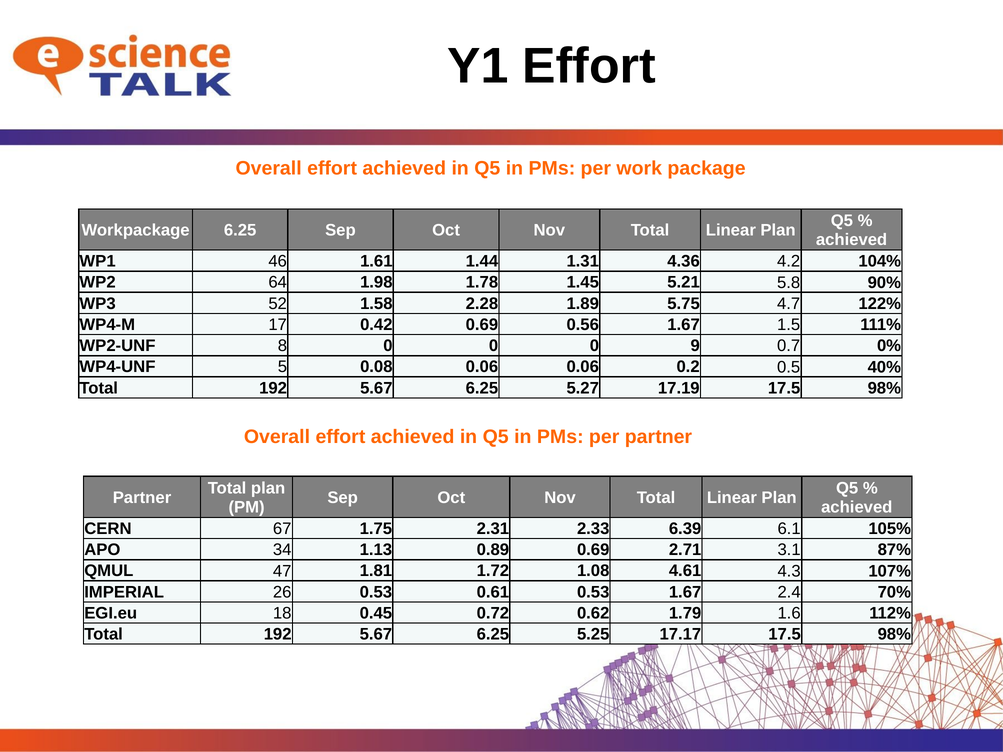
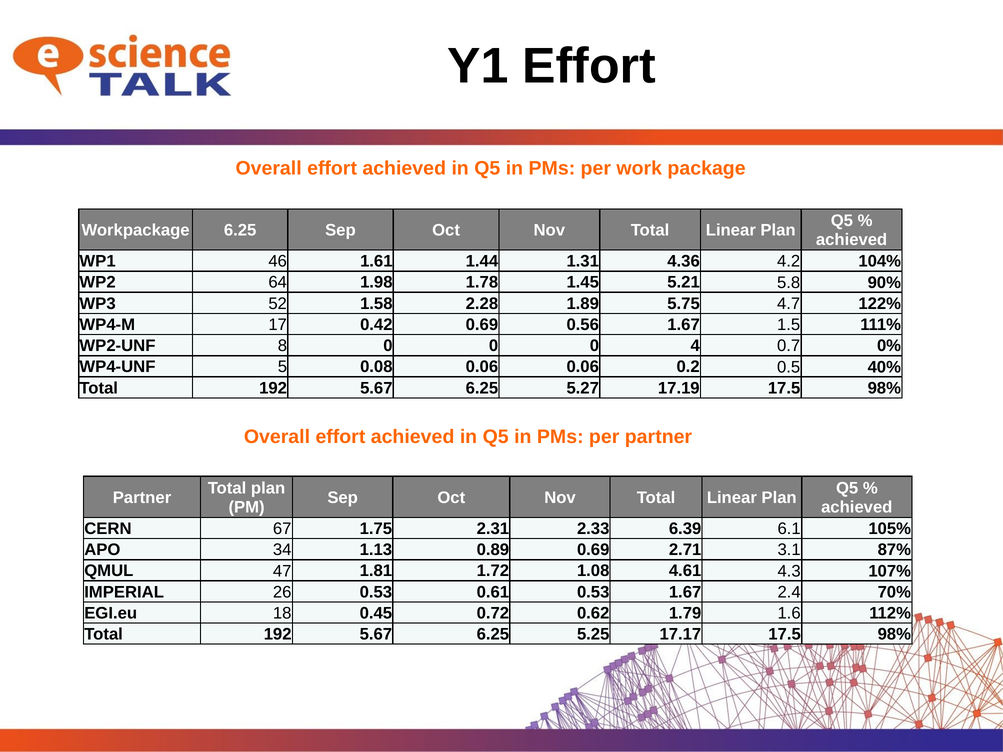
9: 9 -> 4 (695, 346)
